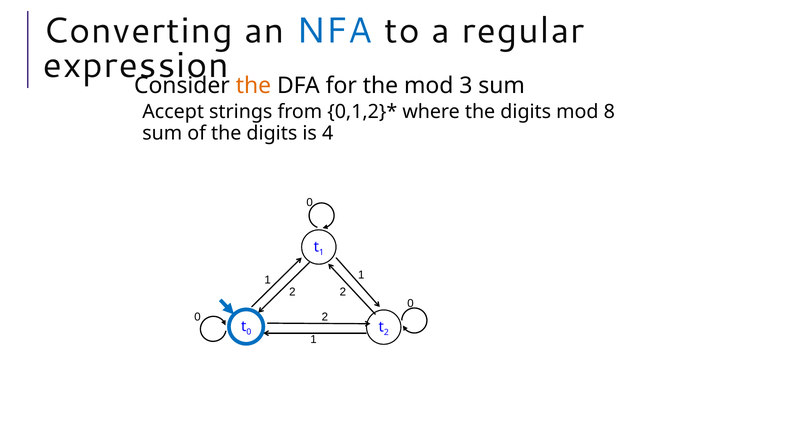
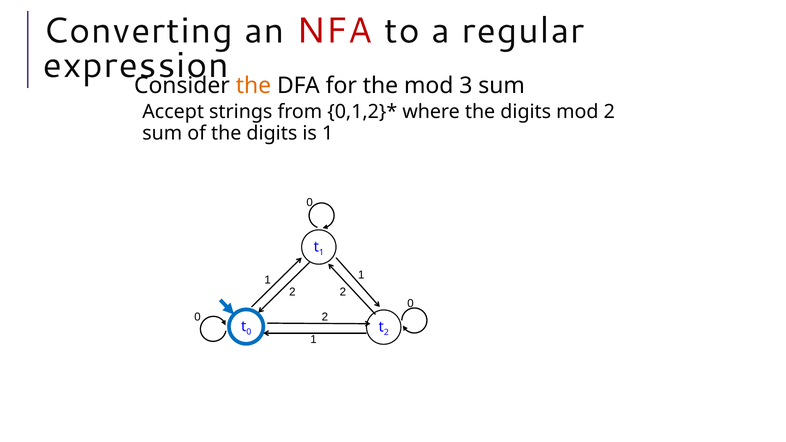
NFA colour: blue -> red (334, 31)
mod 8: 8 -> 2 (609, 112)
is 4: 4 -> 1 (328, 133)
